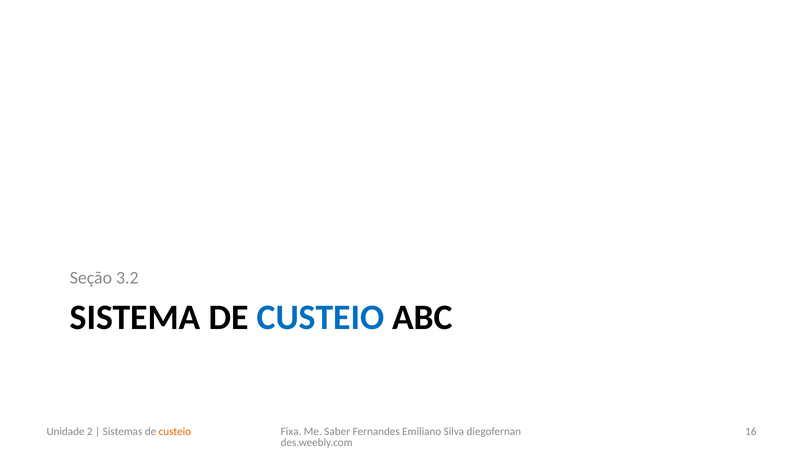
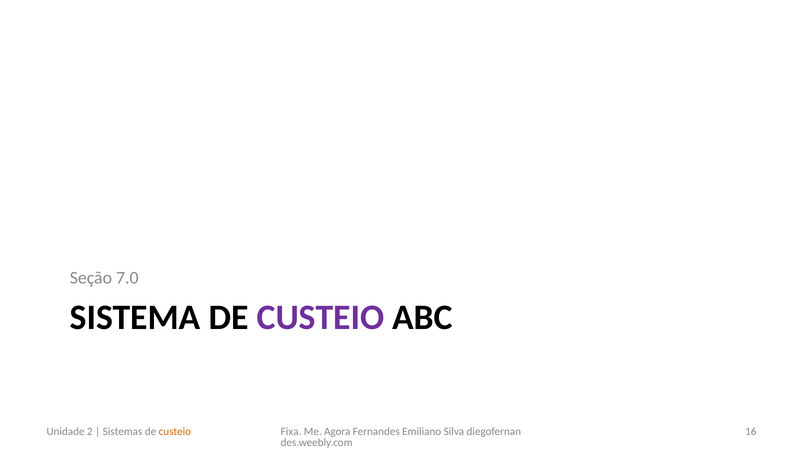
3.2: 3.2 -> 7.0 (127, 278)
CUSTEIO colour: blue -> purple (320, 317)
Saber: Saber -> Agora (337, 431)
